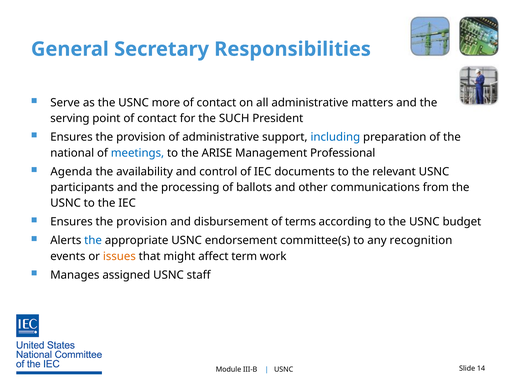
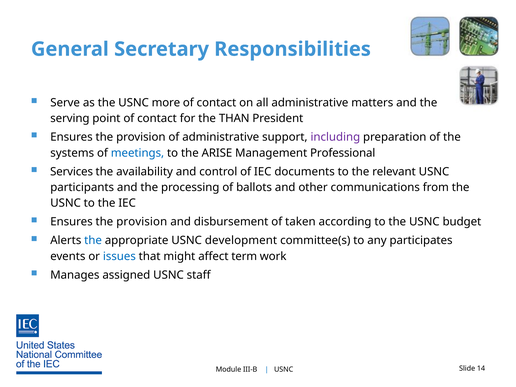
SUCH: SUCH -> THAN (234, 118)
including colour: blue -> purple (335, 137)
national: national -> systems (72, 153)
Agenda: Agenda -> Services (72, 172)
terms: terms -> taken (300, 222)
endorsement: endorsement -> development (241, 241)
recognition: recognition -> participates (421, 241)
issues colour: orange -> blue (119, 256)
